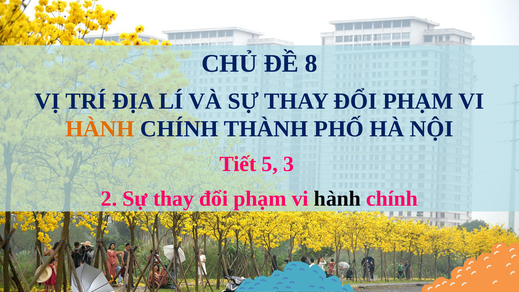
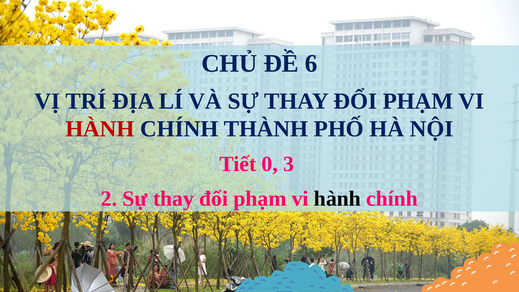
8: 8 -> 6 (311, 64)
HÀNH colour: orange -> red (100, 129)
5: 5 -> 0 (270, 164)
